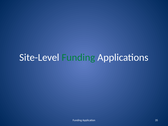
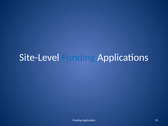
Funding colour: green -> blue (78, 57)
